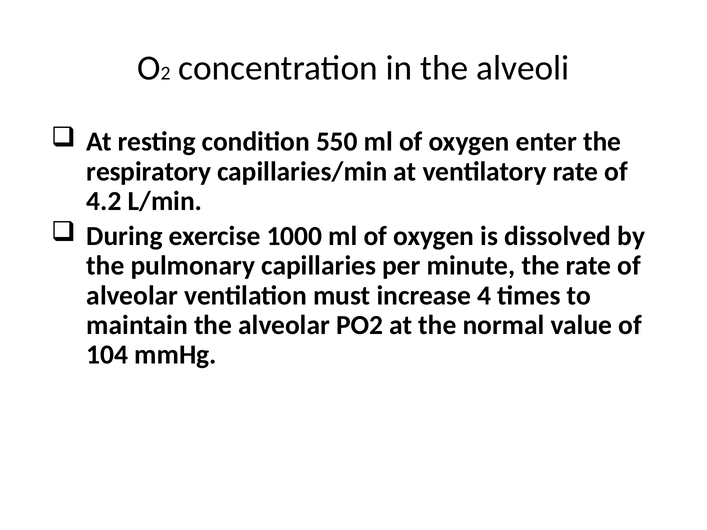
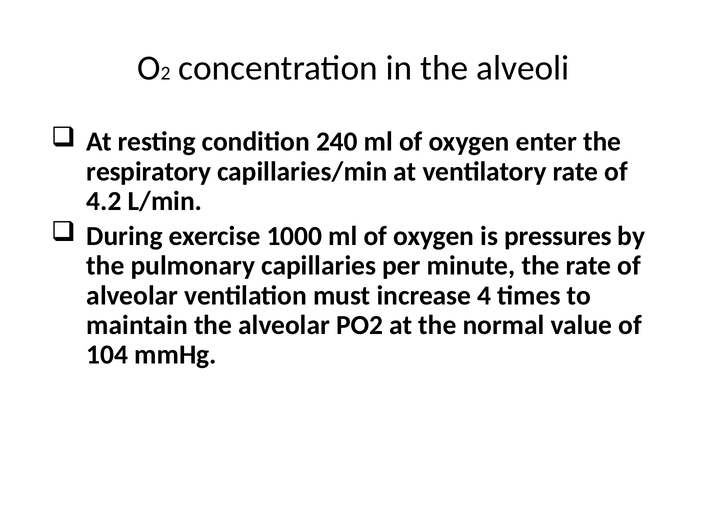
550: 550 -> 240 (337, 142)
dissolved: dissolved -> pressures (558, 236)
